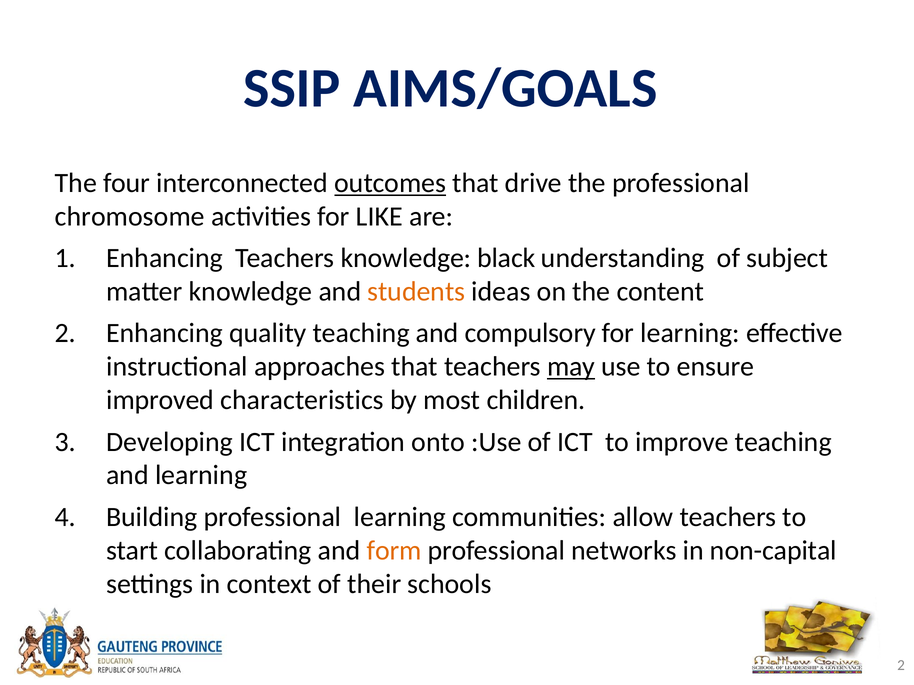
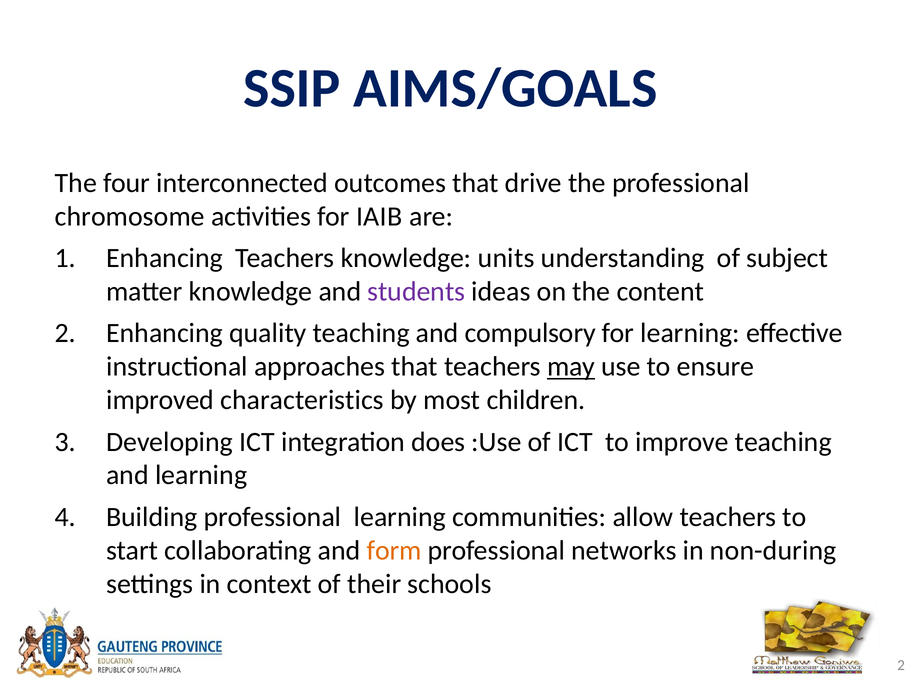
outcomes underline: present -> none (390, 183)
LIKE: LIKE -> IAIB (379, 217)
black: black -> units (506, 258)
students colour: orange -> purple (416, 292)
onto: onto -> does (438, 442)
non-capital: non-capital -> non-during (773, 551)
